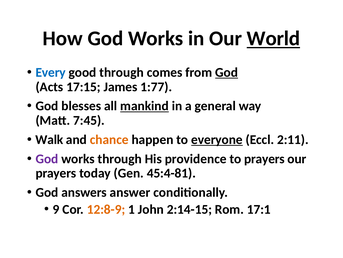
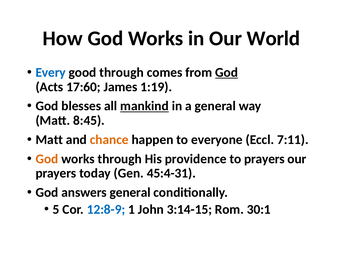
World underline: present -> none (273, 38)
17:15: 17:15 -> 17:60 (83, 87)
1:77: 1:77 -> 1:19 (156, 87)
7:45: 7:45 -> 8:45 (89, 120)
Walk: Walk -> Matt (49, 139)
everyone underline: present -> none (217, 139)
2:11: 2:11 -> 7:11 (293, 139)
God colour: purple -> orange (47, 158)
45:4-81: 45:4-81 -> 45:4-31 (171, 173)
answers answer: answer -> general (130, 192)
9: 9 -> 5 (56, 209)
12:8-9 colour: orange -> blue (106, 209)
2:14-15: 2:14-15 -> 3:14-15 (189, 209)
17:1: 17:1 -> 30:1 (259, 209)
